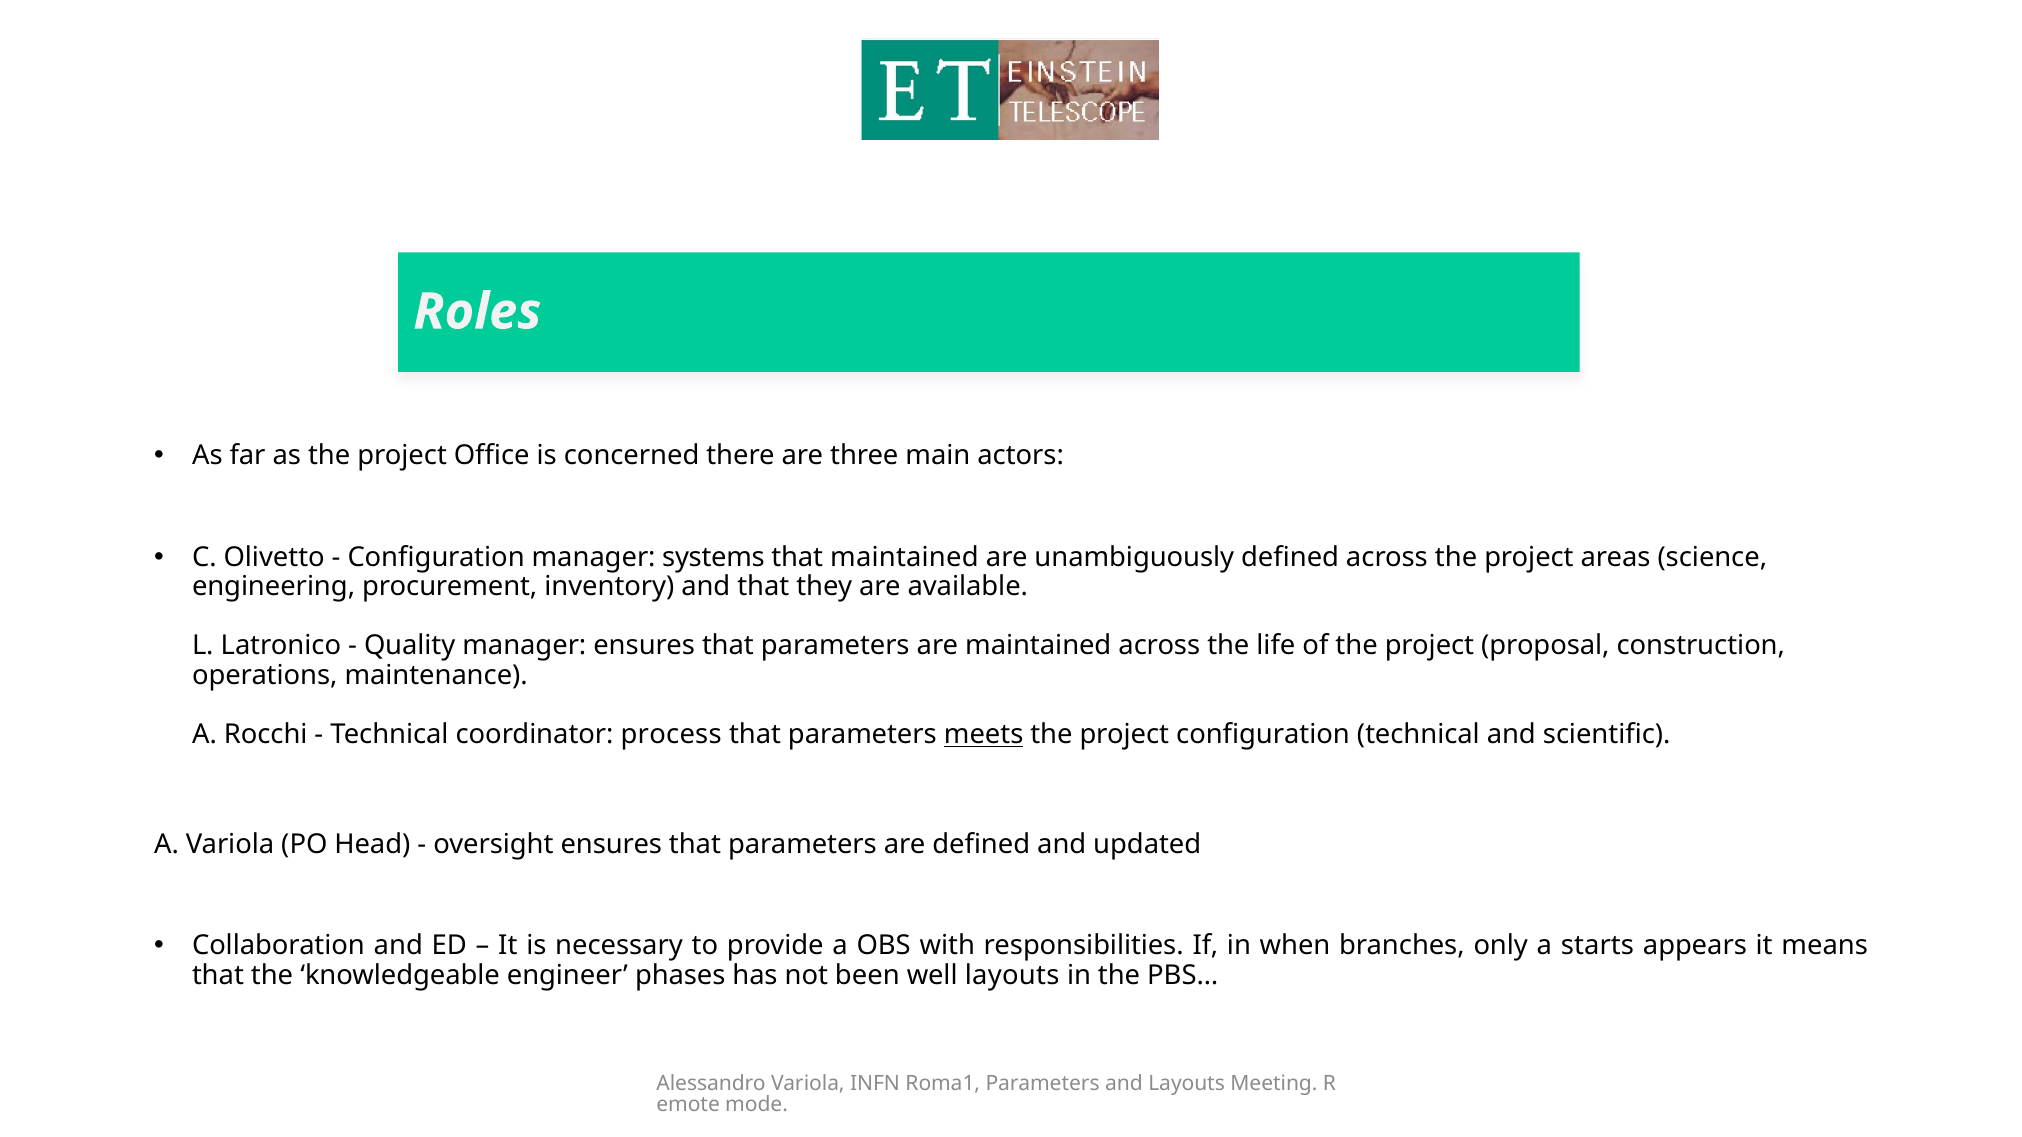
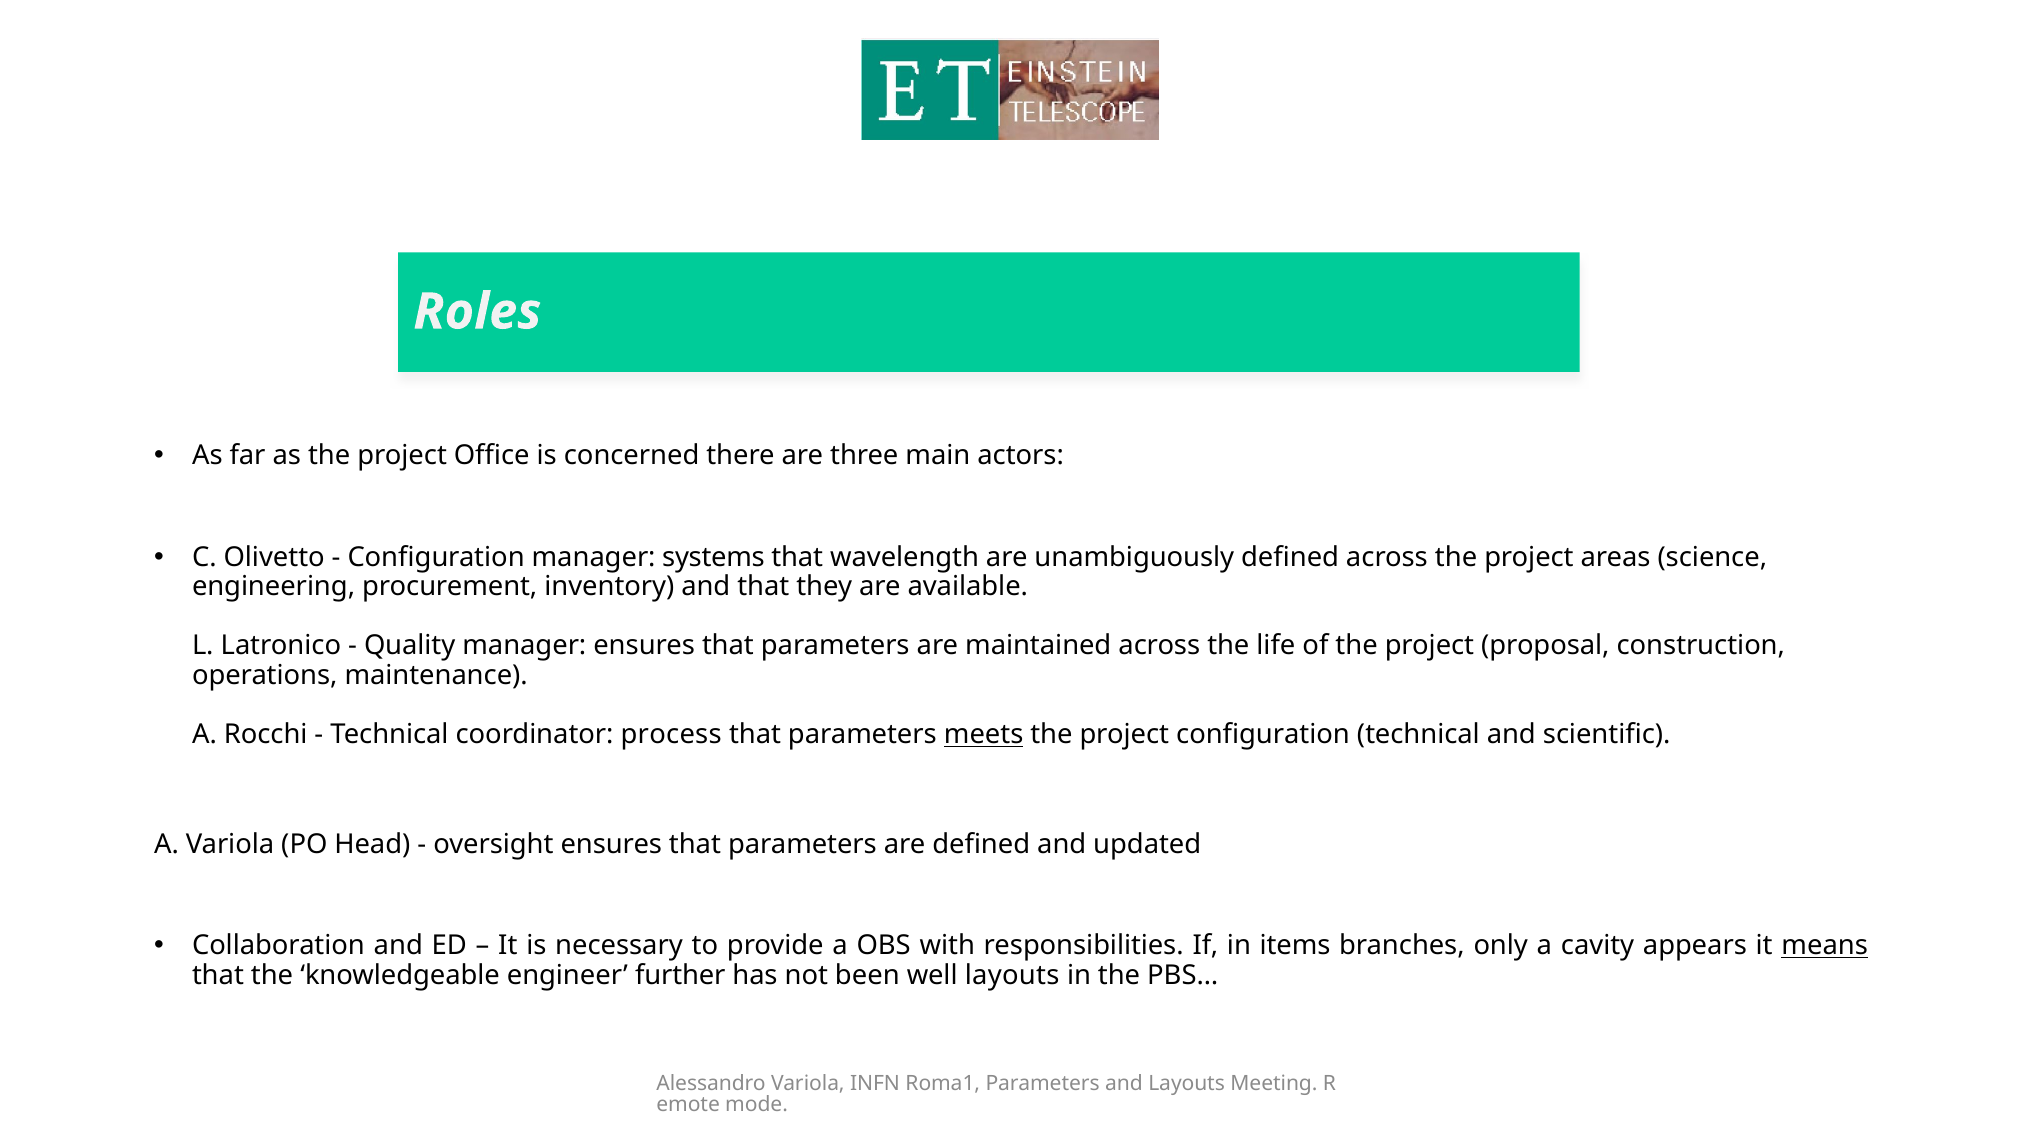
that maintained: maintained -> wavelength (905, 557)
when: when -> items (1295, 946)
starts: starts -> cavity (1598, 946)
means underline: none -> present (1825, 946)
phases: phases -> further (680, 976)
